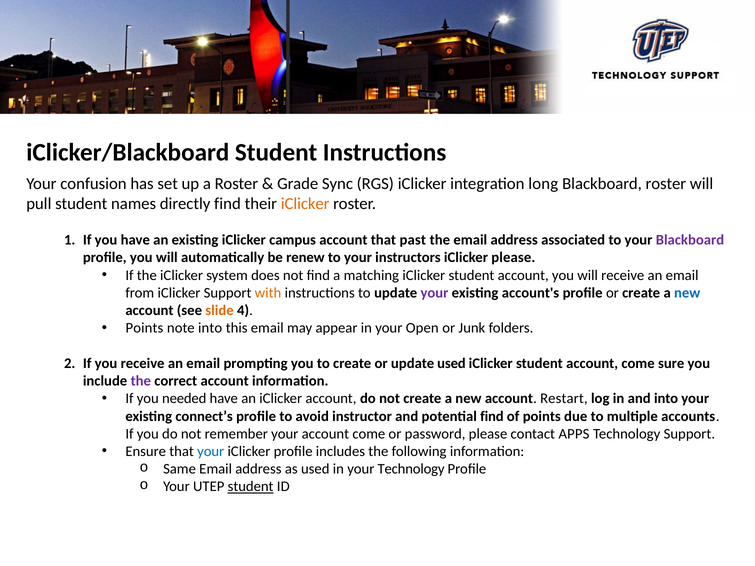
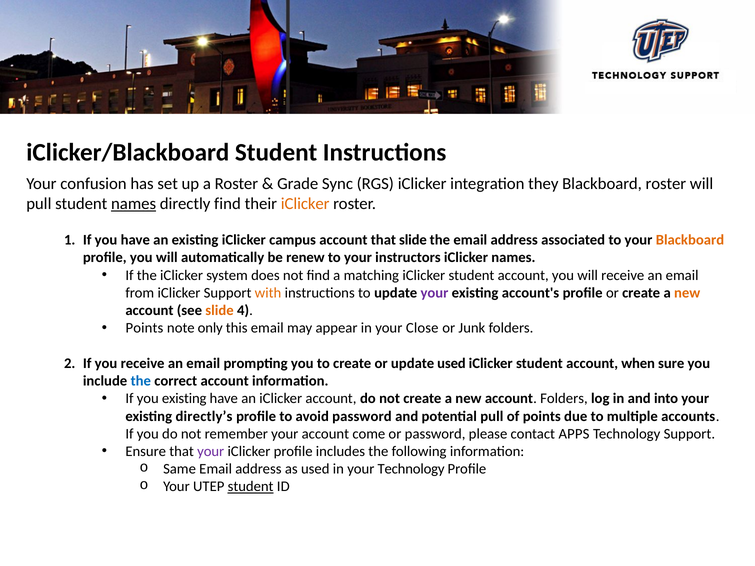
long: long -> they (543, 184)
names underline: none -> present (134, 204)
that past: past -> slide (413, 240)
Blackboard colour: purple -> orange (690, 240)
iClicker please: please -> names (513, 258)
new colour: blue -> orange (687, 293)
note into: into -> only (210, 328)
Open: Open -> Close (422, 328)
student account come: come -> when (638, 363)
the colour: purple -> blue (141, 381)
you needed: needed -> existing (184, 399)
account Restart: Restart -> Folders (564, 399)
connect’s: connect’s -> directly’s (204, 416)
avoid instructor: instructor -> password (362, 416)
potential find: find -> pull (492, 416)
your colour: blue -> purple (211, 452)
